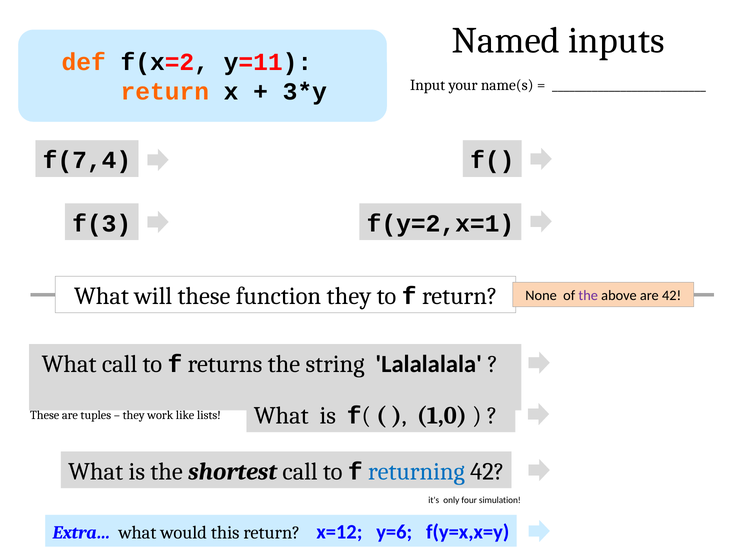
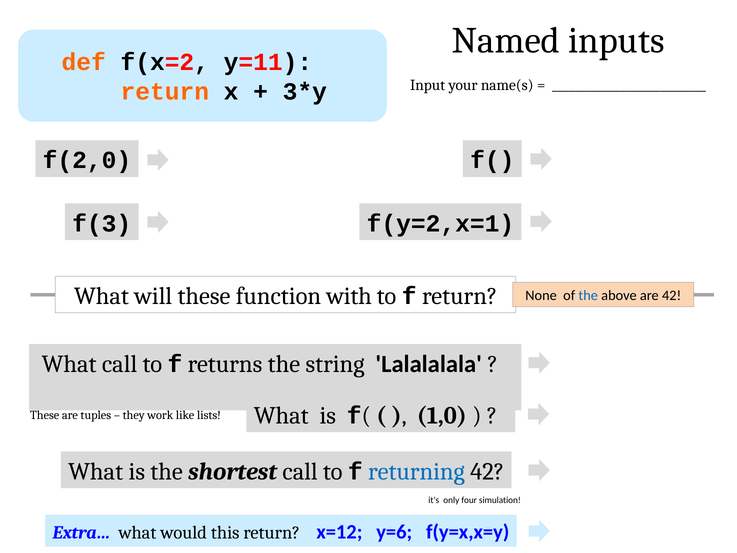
f(7,4: f(7,4 -> f(2,0 (87, 160)
function they: they -> with (349, 296)
the colour: purple -> blue (588, 295)
